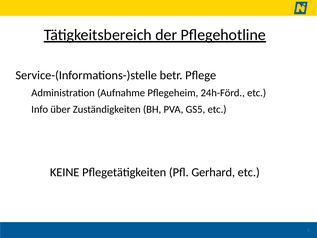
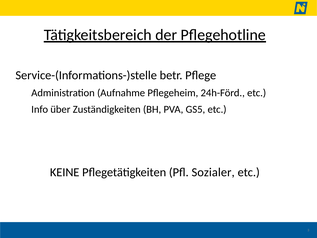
Gerhard: Gerhard -> Sozialer (213, 172)
